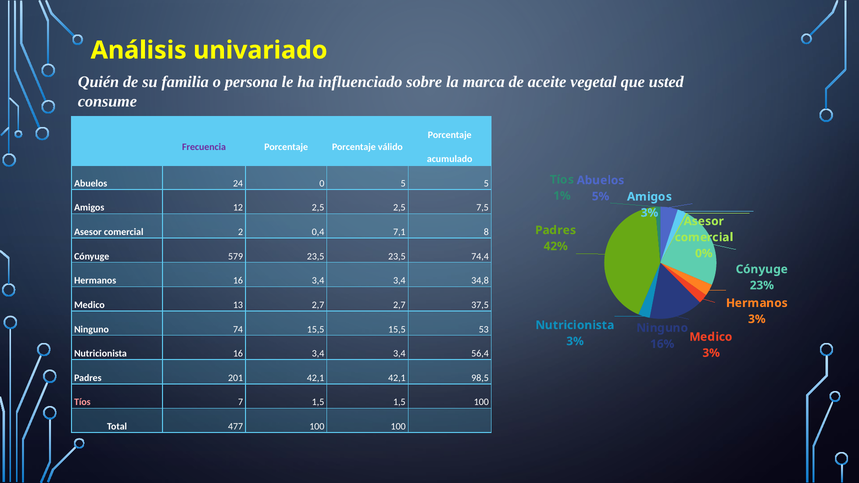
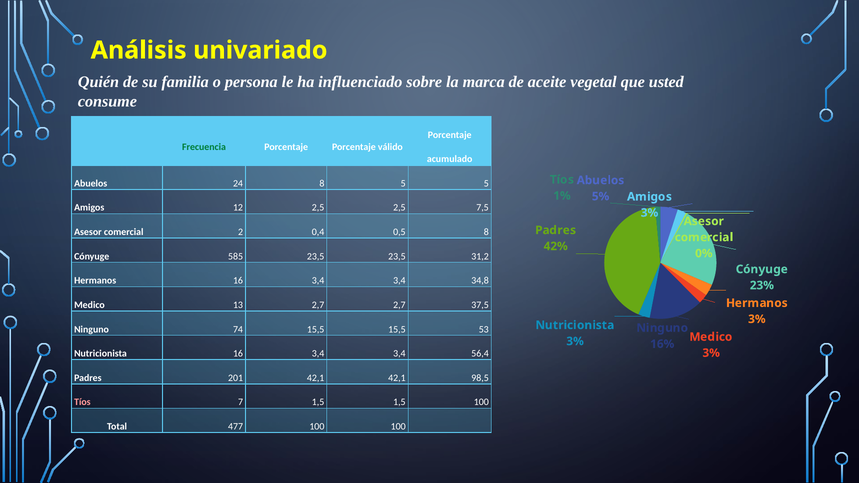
Frecuencia colour: purple -> green (204, 147)
24 0: 0 -> 8 (322, 183)
7,1: 7,1 -> 0,5 (399, 232)
579: 579 -> 585 (236, 256)
74,4: 74,4 -> 31,2 (480, 256)
